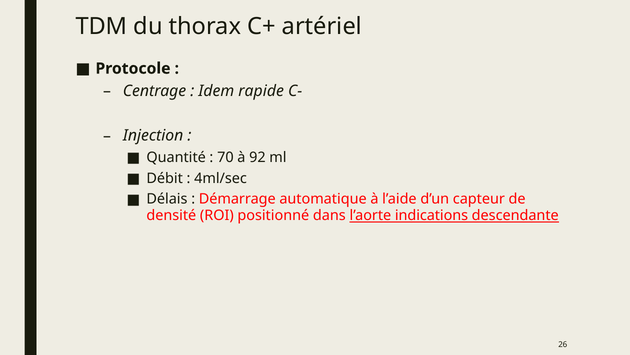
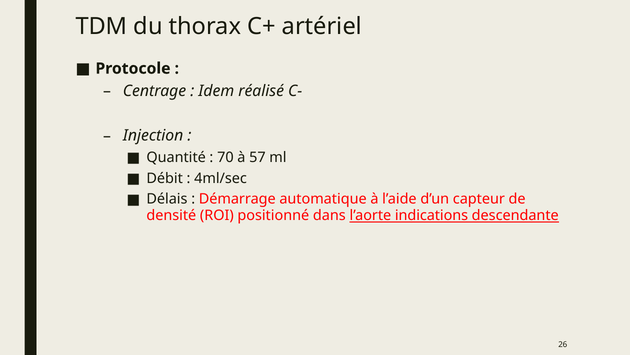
rapide: rapide -> réalisé (261, 91)
92: 92 -> 57 (257, 157)
